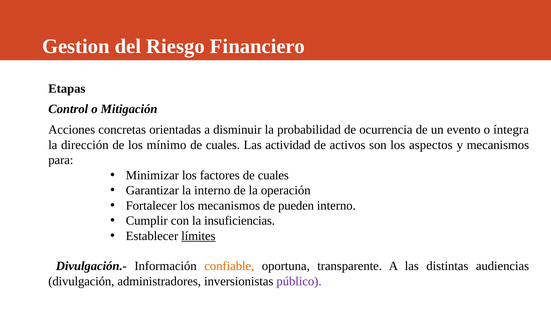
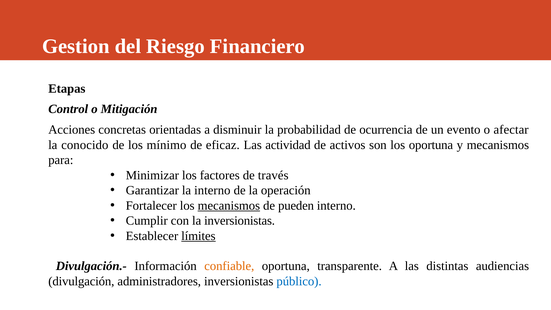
íntegra: íntegra -> afectar (511, 130)
dirección: dirección -> conocido (85, 145)
cuales: cuales -> eficaz (223, 145)
los aspectos: aspectos -> oportuna (431, 145)
factores de cuales: cuales -> través (273, 175)
mecanismos underline: none -> present (229, 206)
la insuficiencias: insuficiencias -> inversionistas (240, 221)
público colour: purple -> blue (299, 281)
